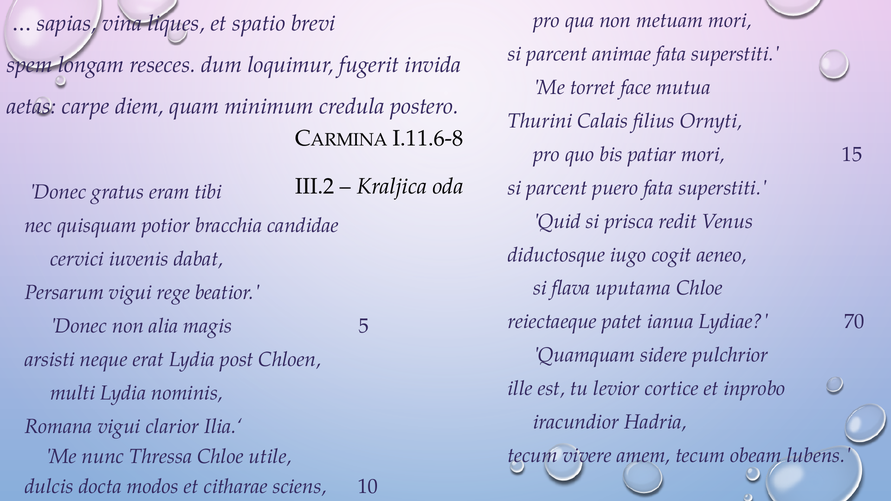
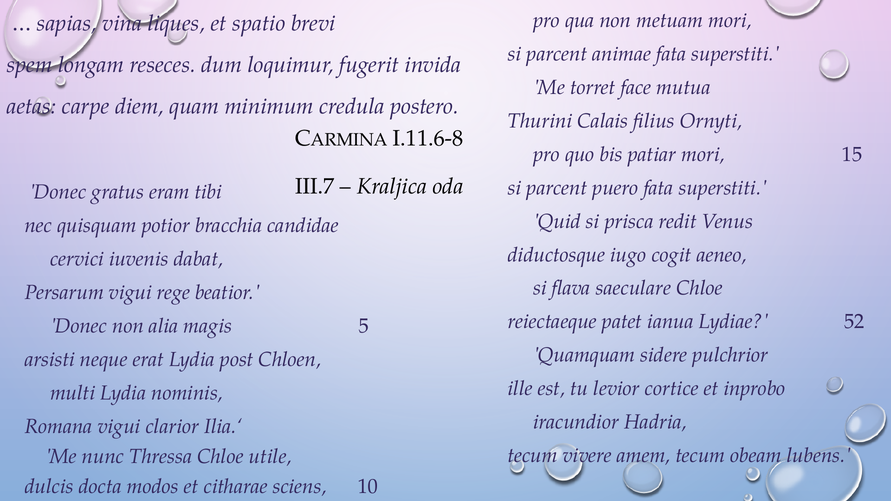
III.2: III.2 -> III.7 (315, 186)
uputama: uputama -> saeculare (633, 288)
70: 70 -> 52 (854, 322)
